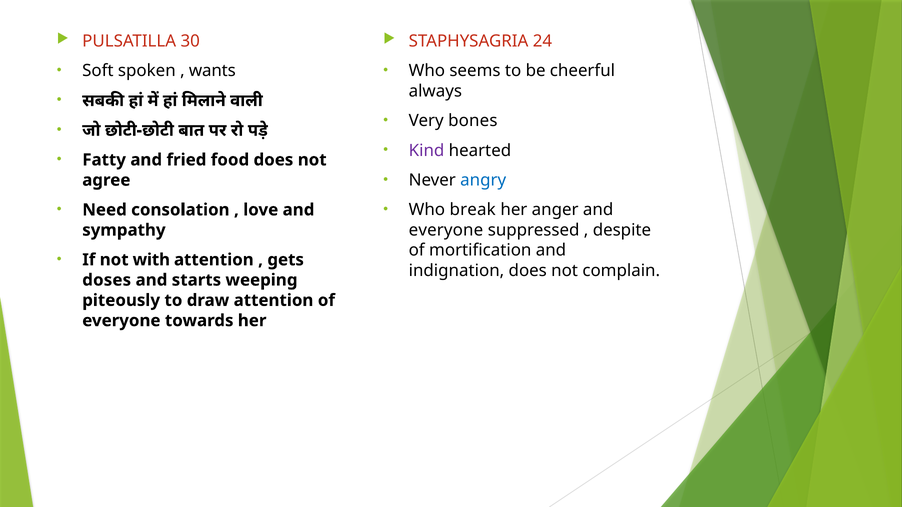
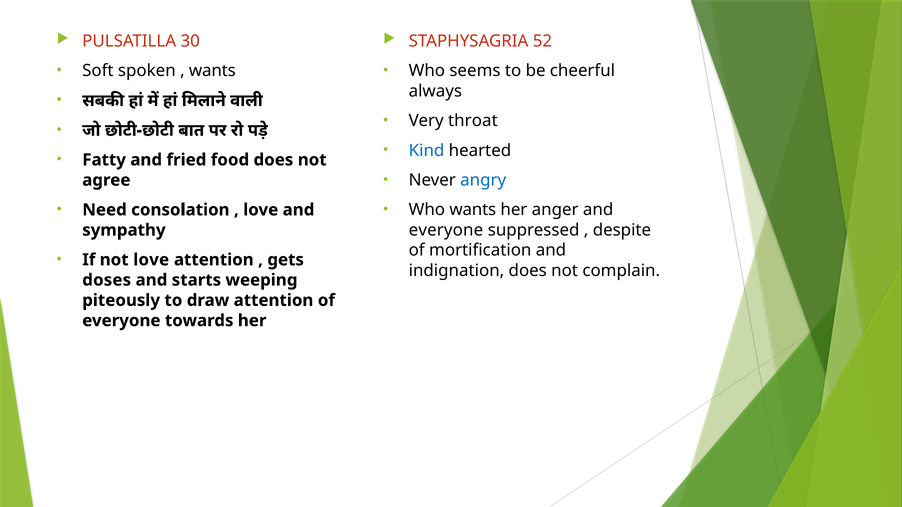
24: 24 -> 52 (542, 41)
bones: bones -> throat (473, 121)
Kind colour: purple -> blue (427, 151)
Who break: break -> wants (473, 210)
not with: with -> love (151, 260)
